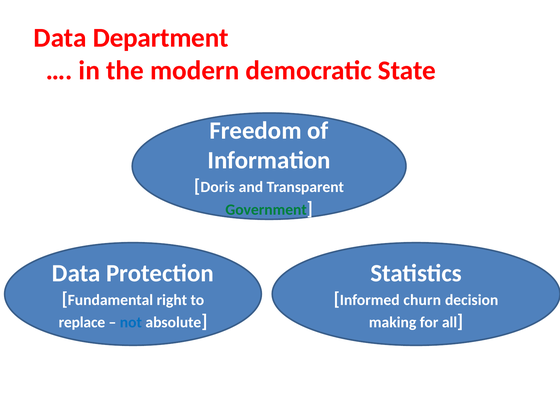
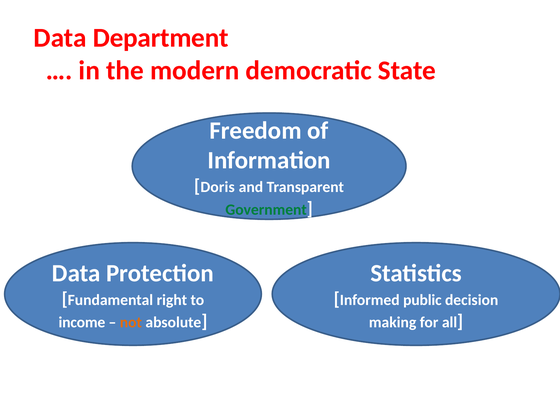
churn: churn -> public (422, 300)
replace: replace -> income (82, 322)
not colour: blue -> orange (131, 322)
